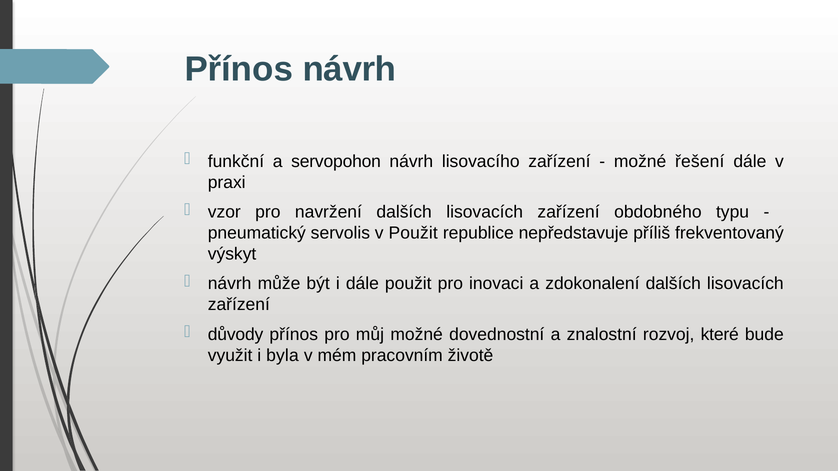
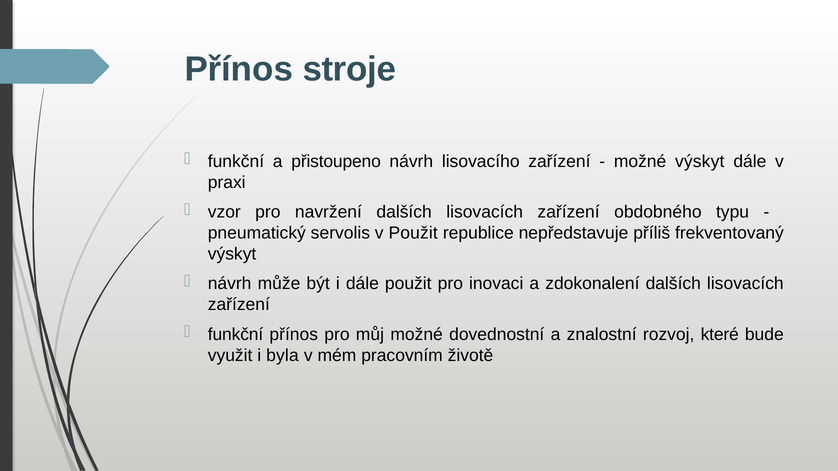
Přínos návrh: návrh -> stroje (349, 69)
servopohon: servopohon -> přistoupeno (336, 162)
možné řešení: řešení -> výskyt (700, 162)
důvody: důvody -> funkční (236, 335)
